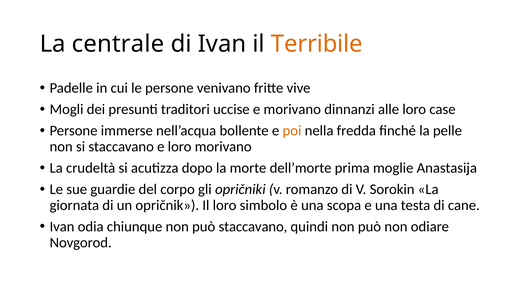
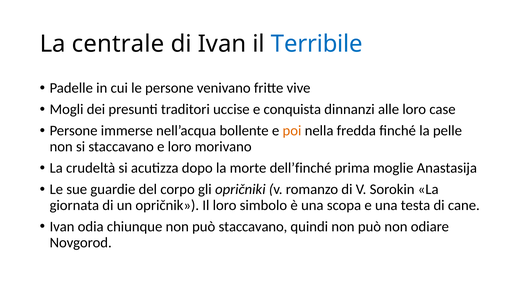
Terribile colour: orange -> blue (317, 44)
e morivano: morivano -> conquista (292, 109)
dell’morte: dell’morte -> dell’finché (301, 168)
